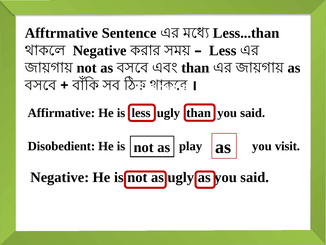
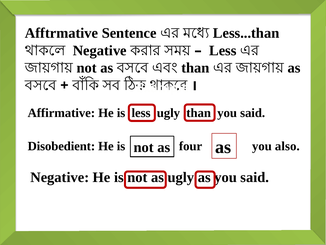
play: play -> four (191, 146)
visit: visit -> also (287, 146)
